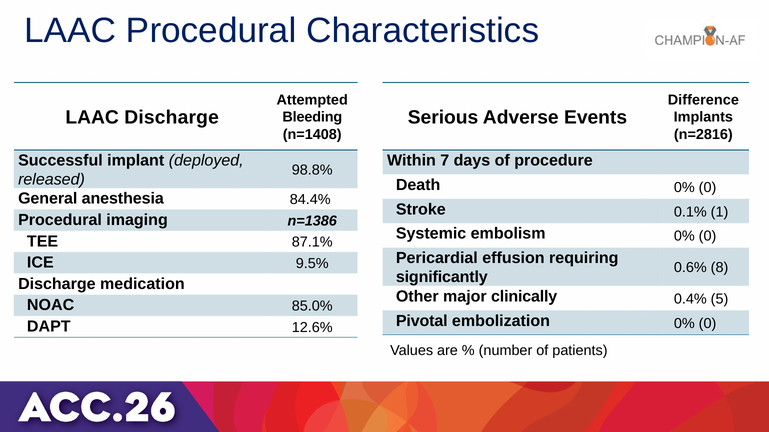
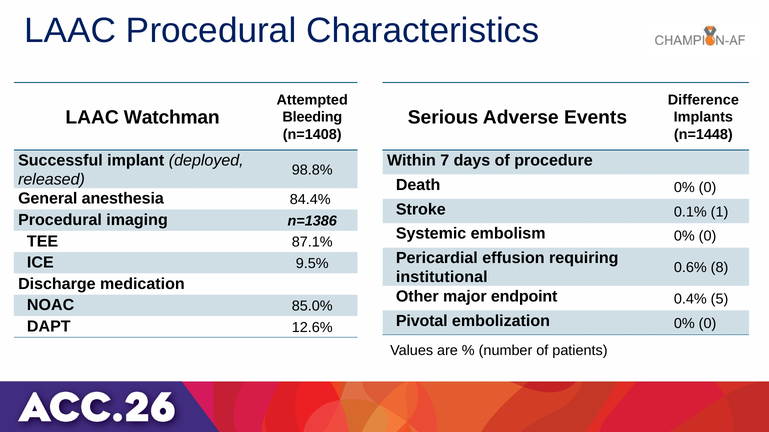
LAAC Discharge: Discharge -> Watchman (172, 117)
n=2816: n=2816 -> n=1448 (703, 134)
significantly: significantly -> institutional (442, 278)
clinically: clinically -> endpoint (524, 297)
